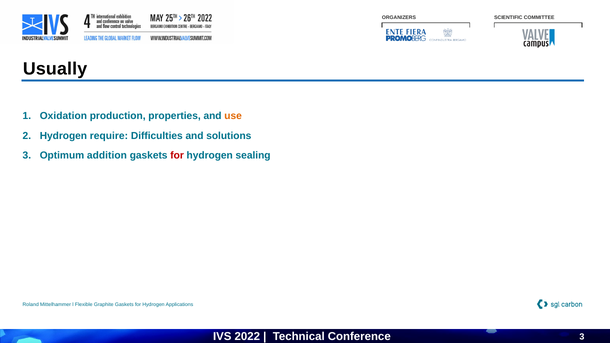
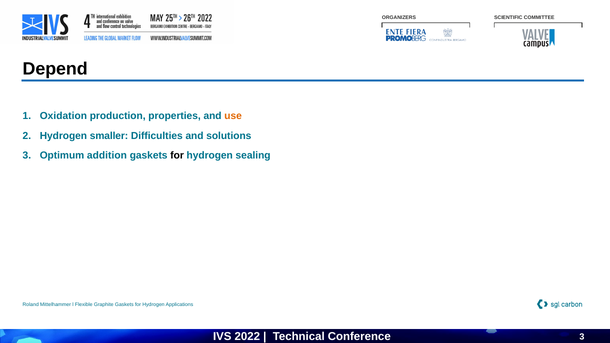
Usually: Usually -> Depend (55, 69)
require: require -> smaller (109, 136)
for colour: red -> black (177, 156)
